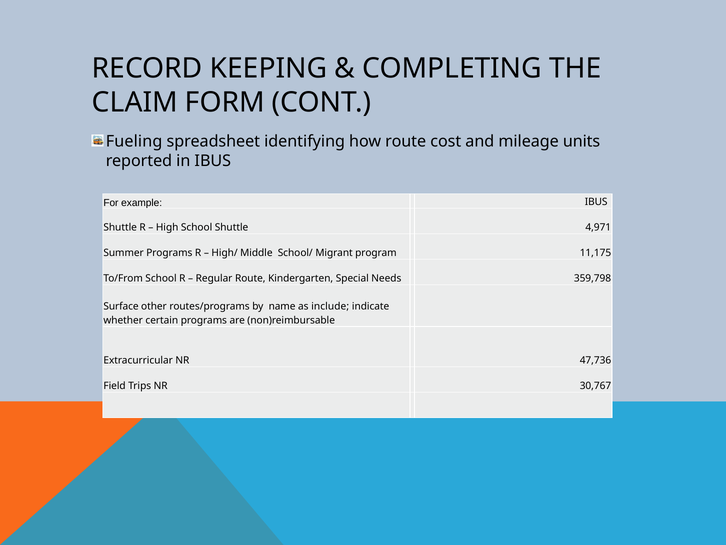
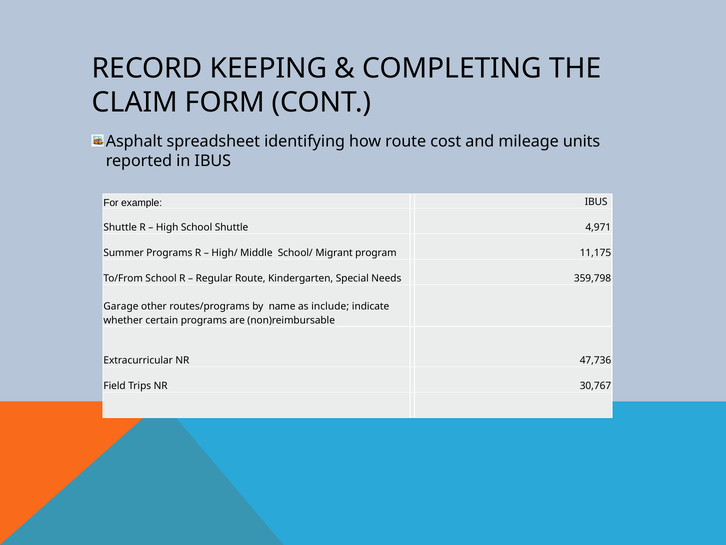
Fueling: Fueling -> Asphalt (134, 141)
Surface: Surface -> Garage (121, 306)
